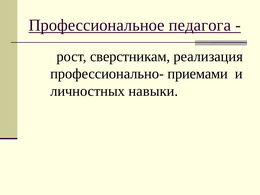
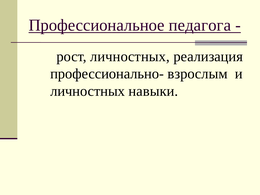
рост сверстникам: сверстникам -> личностных (130, 56)
приемами: приемами -> взрослым (198, 74)
